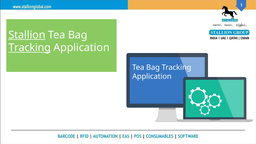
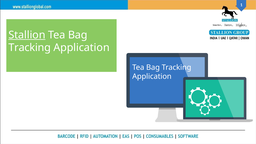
Tracking underline: present -> none (30, 48)
